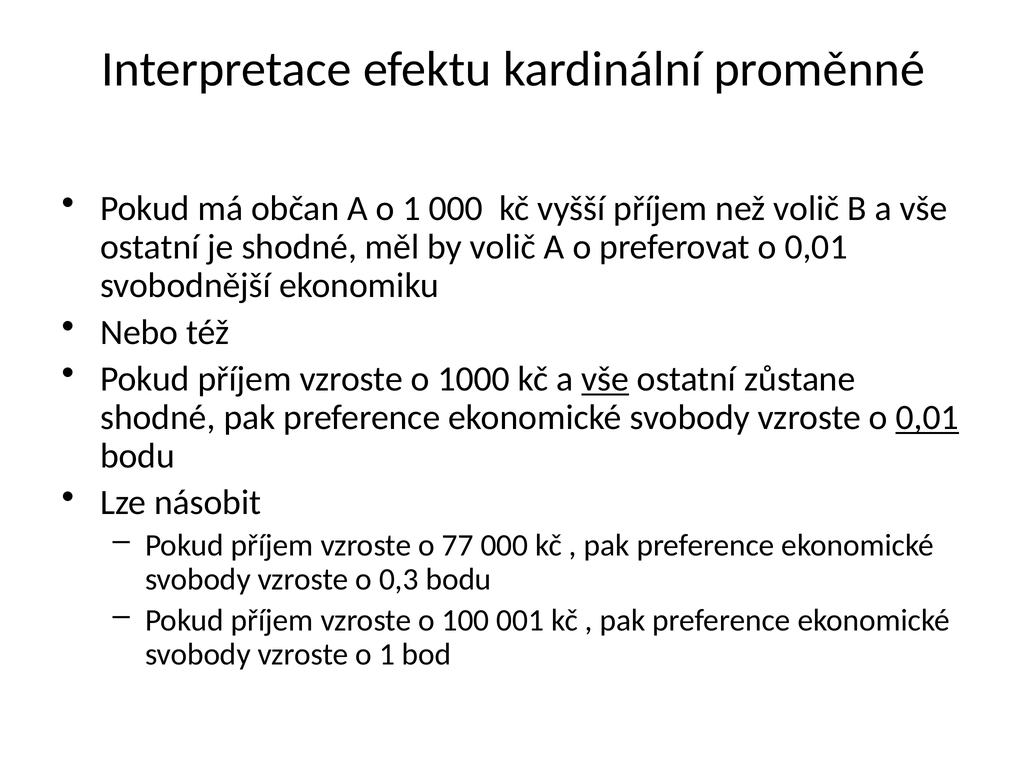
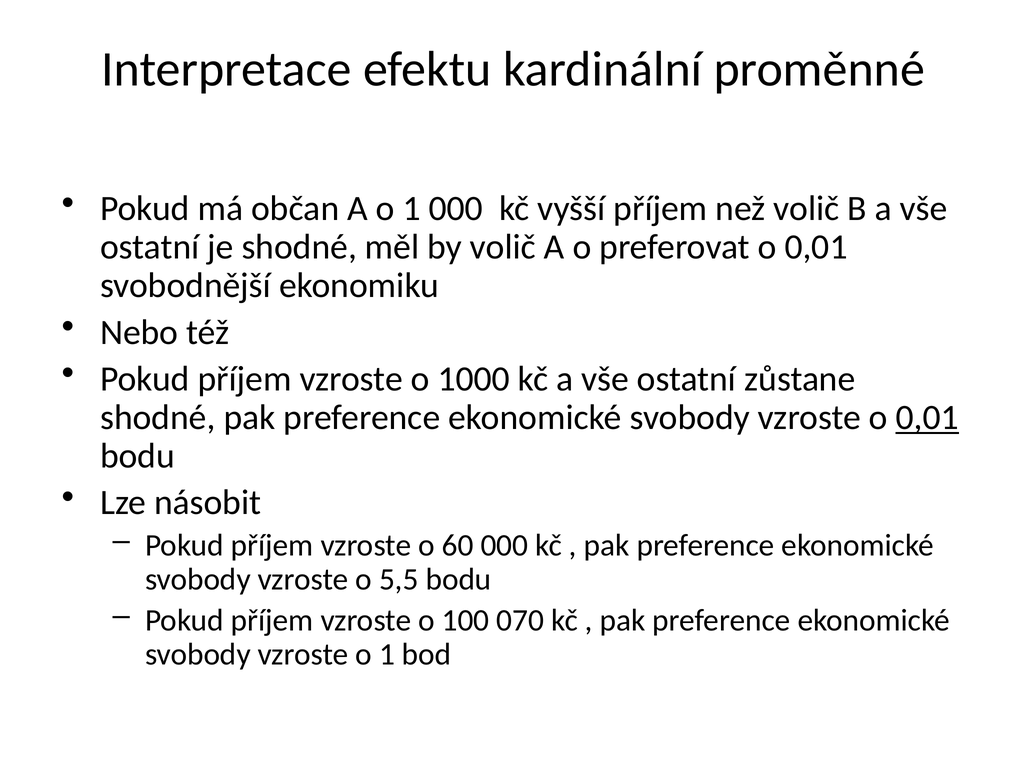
vše underline: present -> none (605, 379)
77: 77 -> 60 (458, 546)
0,3: 0,3 -> 5,5 (399, 580)
001: 001 -> 070 (520, 621)
